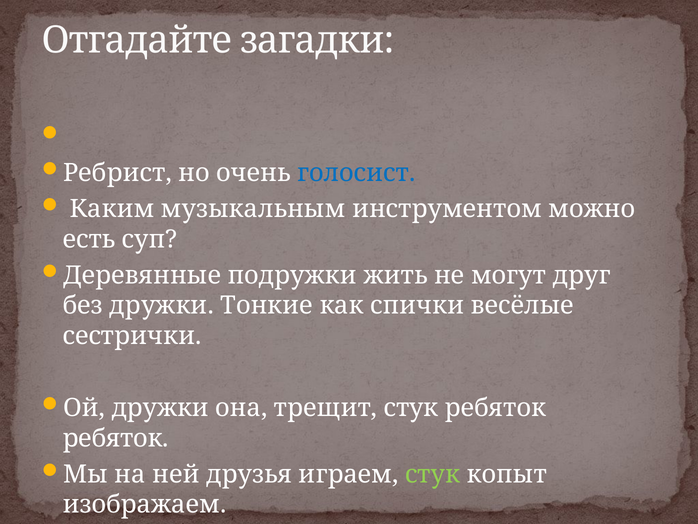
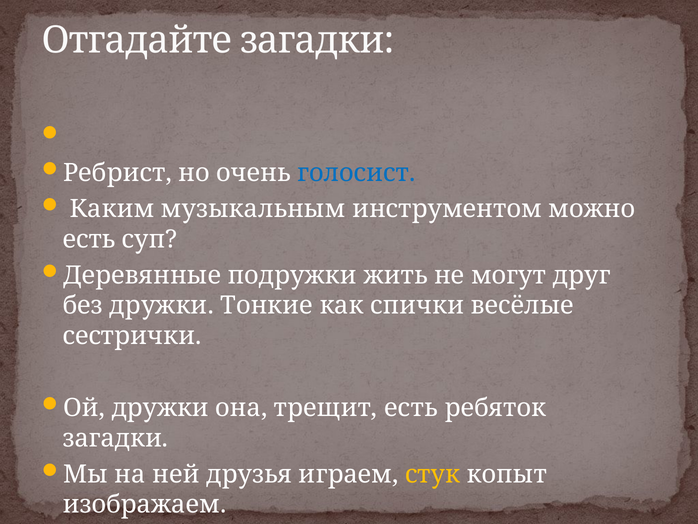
трещит стук: стук -> есть (411, 408)
ребяток: ребяток -> загадки (115, 438)
стук colour: light green -> yellow (433, 474)
